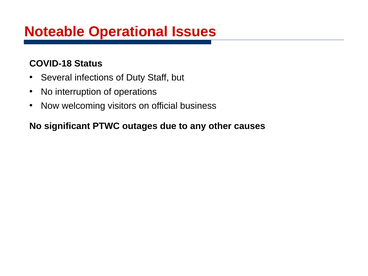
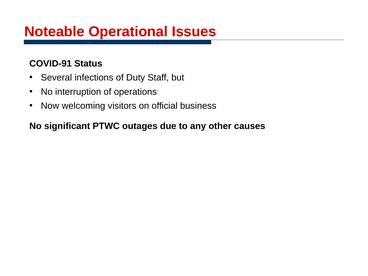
COVID-18: COVID-18 -> COVID-91 (51, 64)
